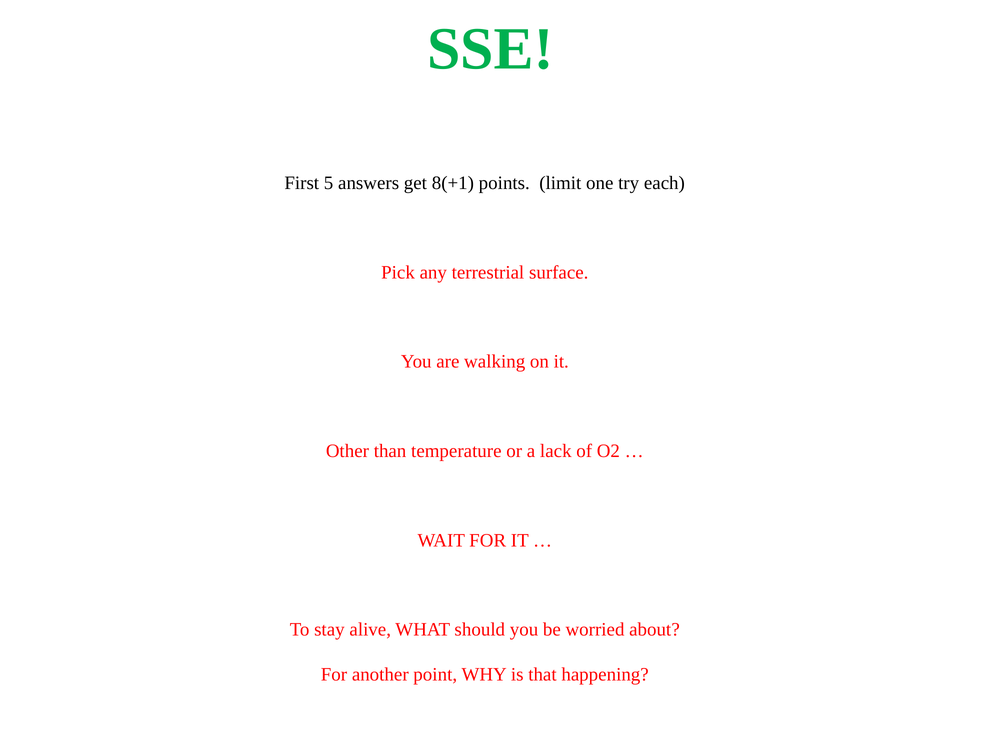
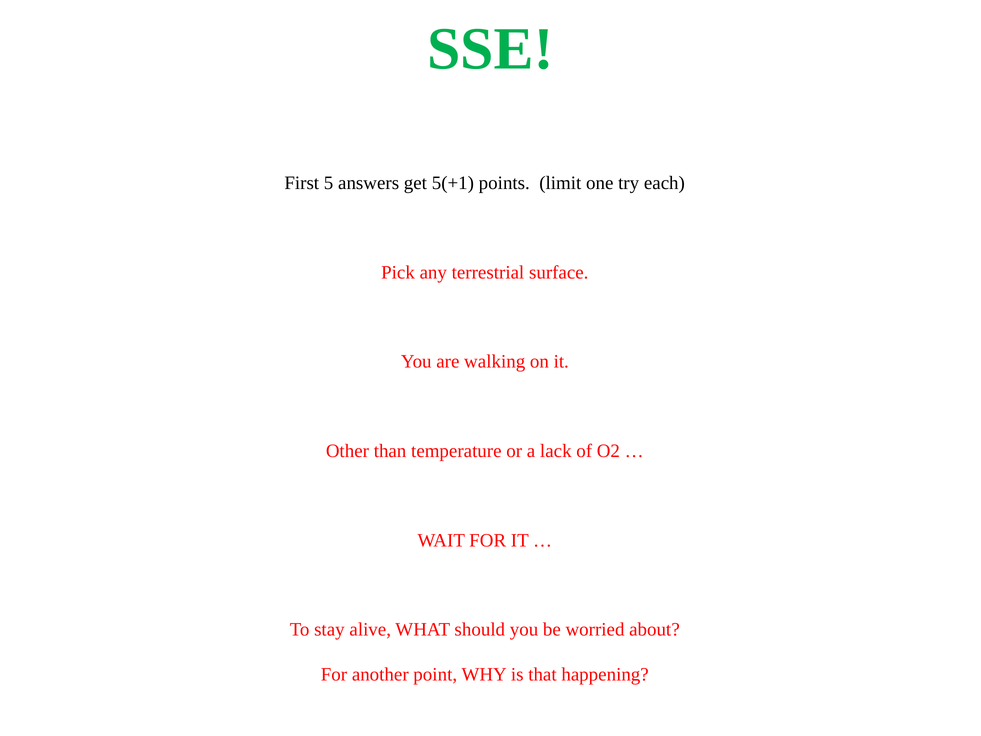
8(+1: 8(+1 -> 5(+1 (453, 183)
